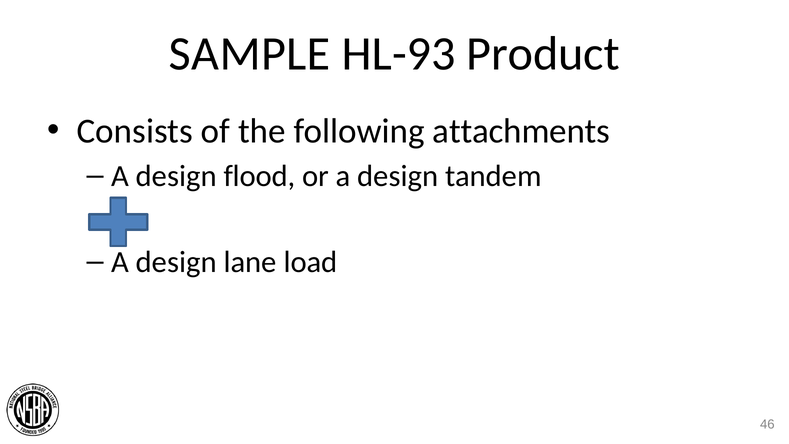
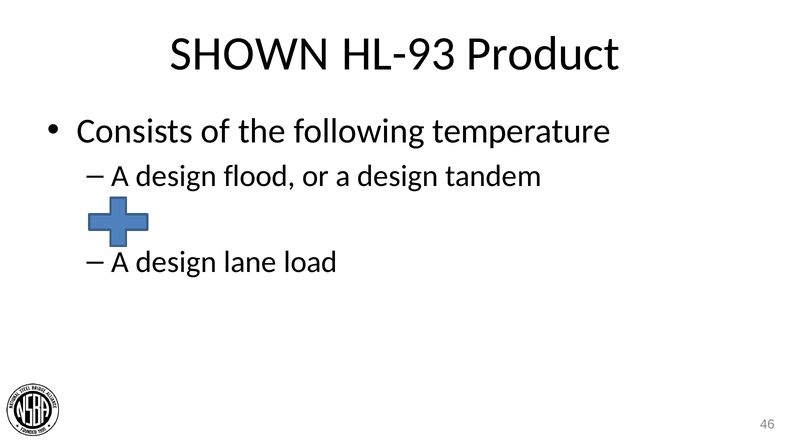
SAMPLE: SAMPLE -> SHOWN (250, 54)
attachments: attachments -> temperature (521, 131)
